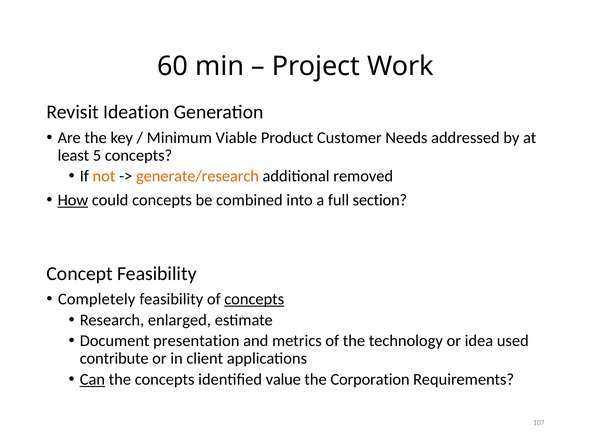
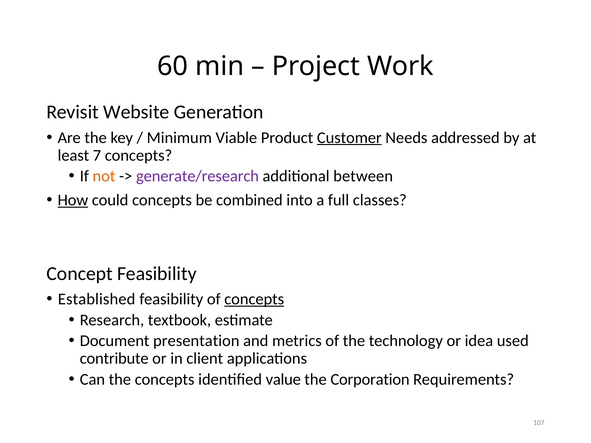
Ideation: Ideation -> Website (136, 112)
Customer underline: none -> present (349, 138)
5: 5 -> 7 (97, 155)
generate/research colour: orange -> purple (197, 176)
removed: removed -> between (363, 176)
section: section -> classes (380, 200)
Completely: Completely -> Established (97, 299)
enlarged: enlarged -> textbook (179, 320)
Can underline: present -> none (92, 380)
